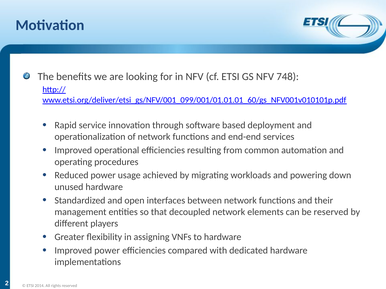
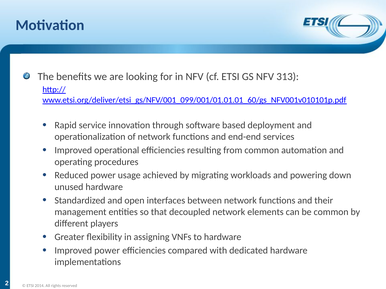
748: 748 -> 313 (288, 77)
be reserved: reserved -> common (331, 212)
